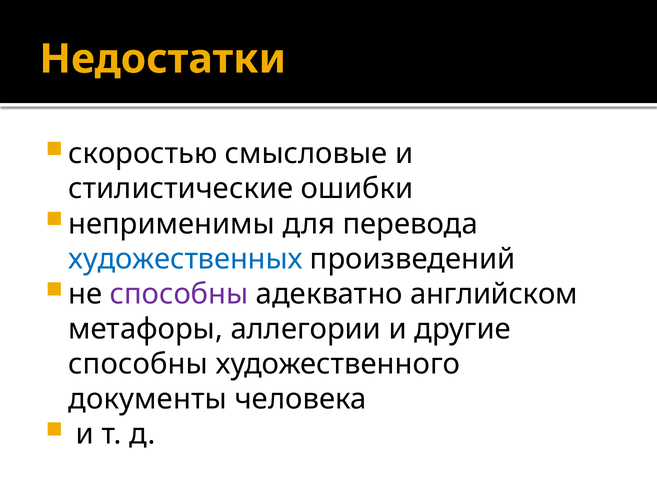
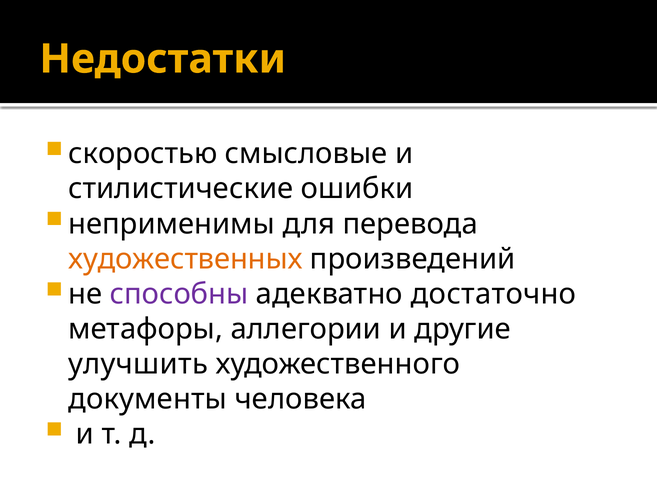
художественных colour: blue -> orange (185, 259)
английском: английском -> достаточно (494, 294)
способны: способны -> улучшить (138, 364)
